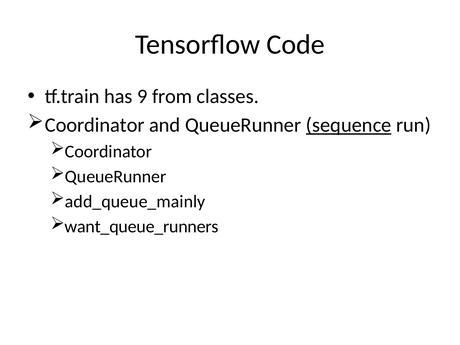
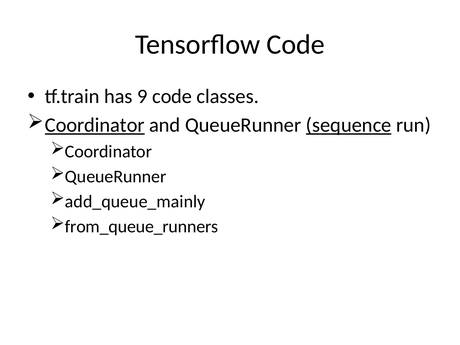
9 from: from -> code (172, 97)
Coordinator underline: none -> present (95, 125)
want_queue_runners: want_queue_runners -> from_queue_runners (142, 227)
